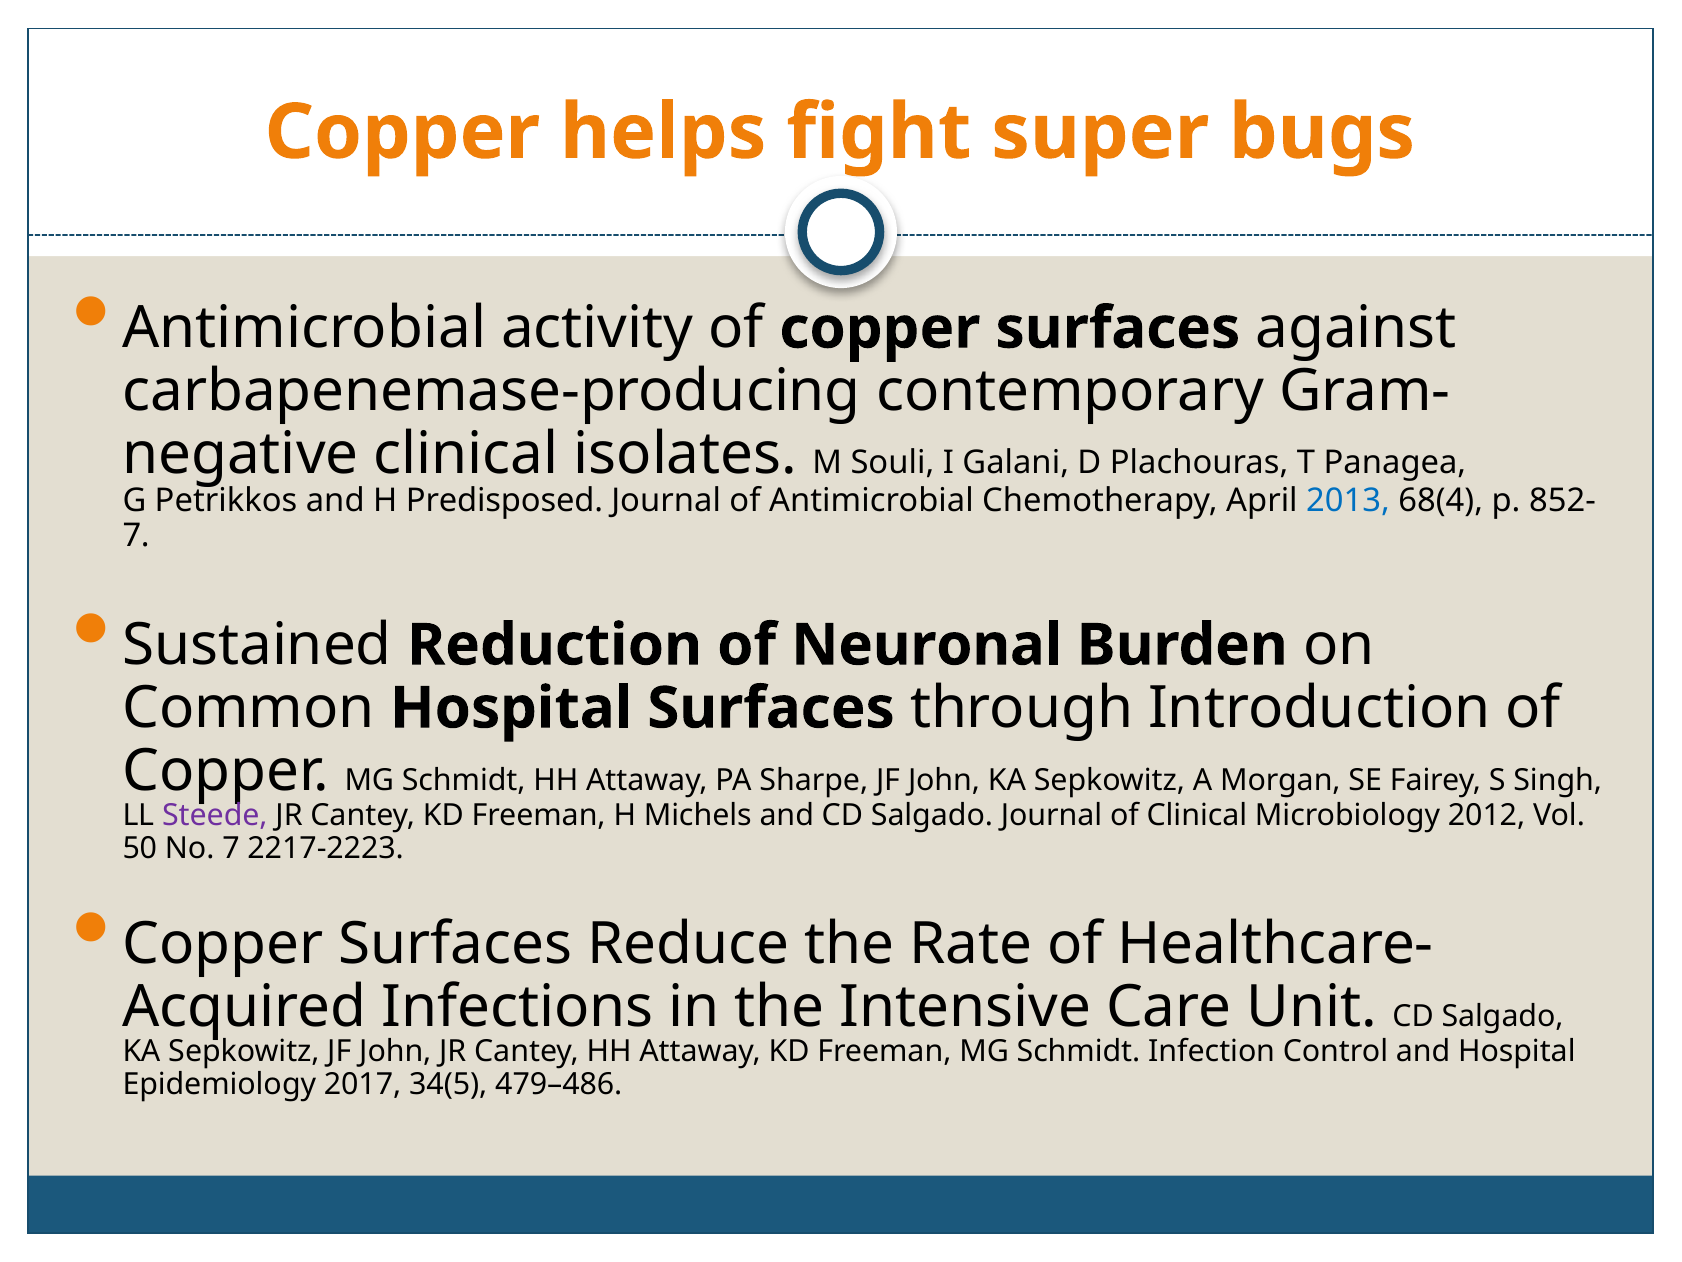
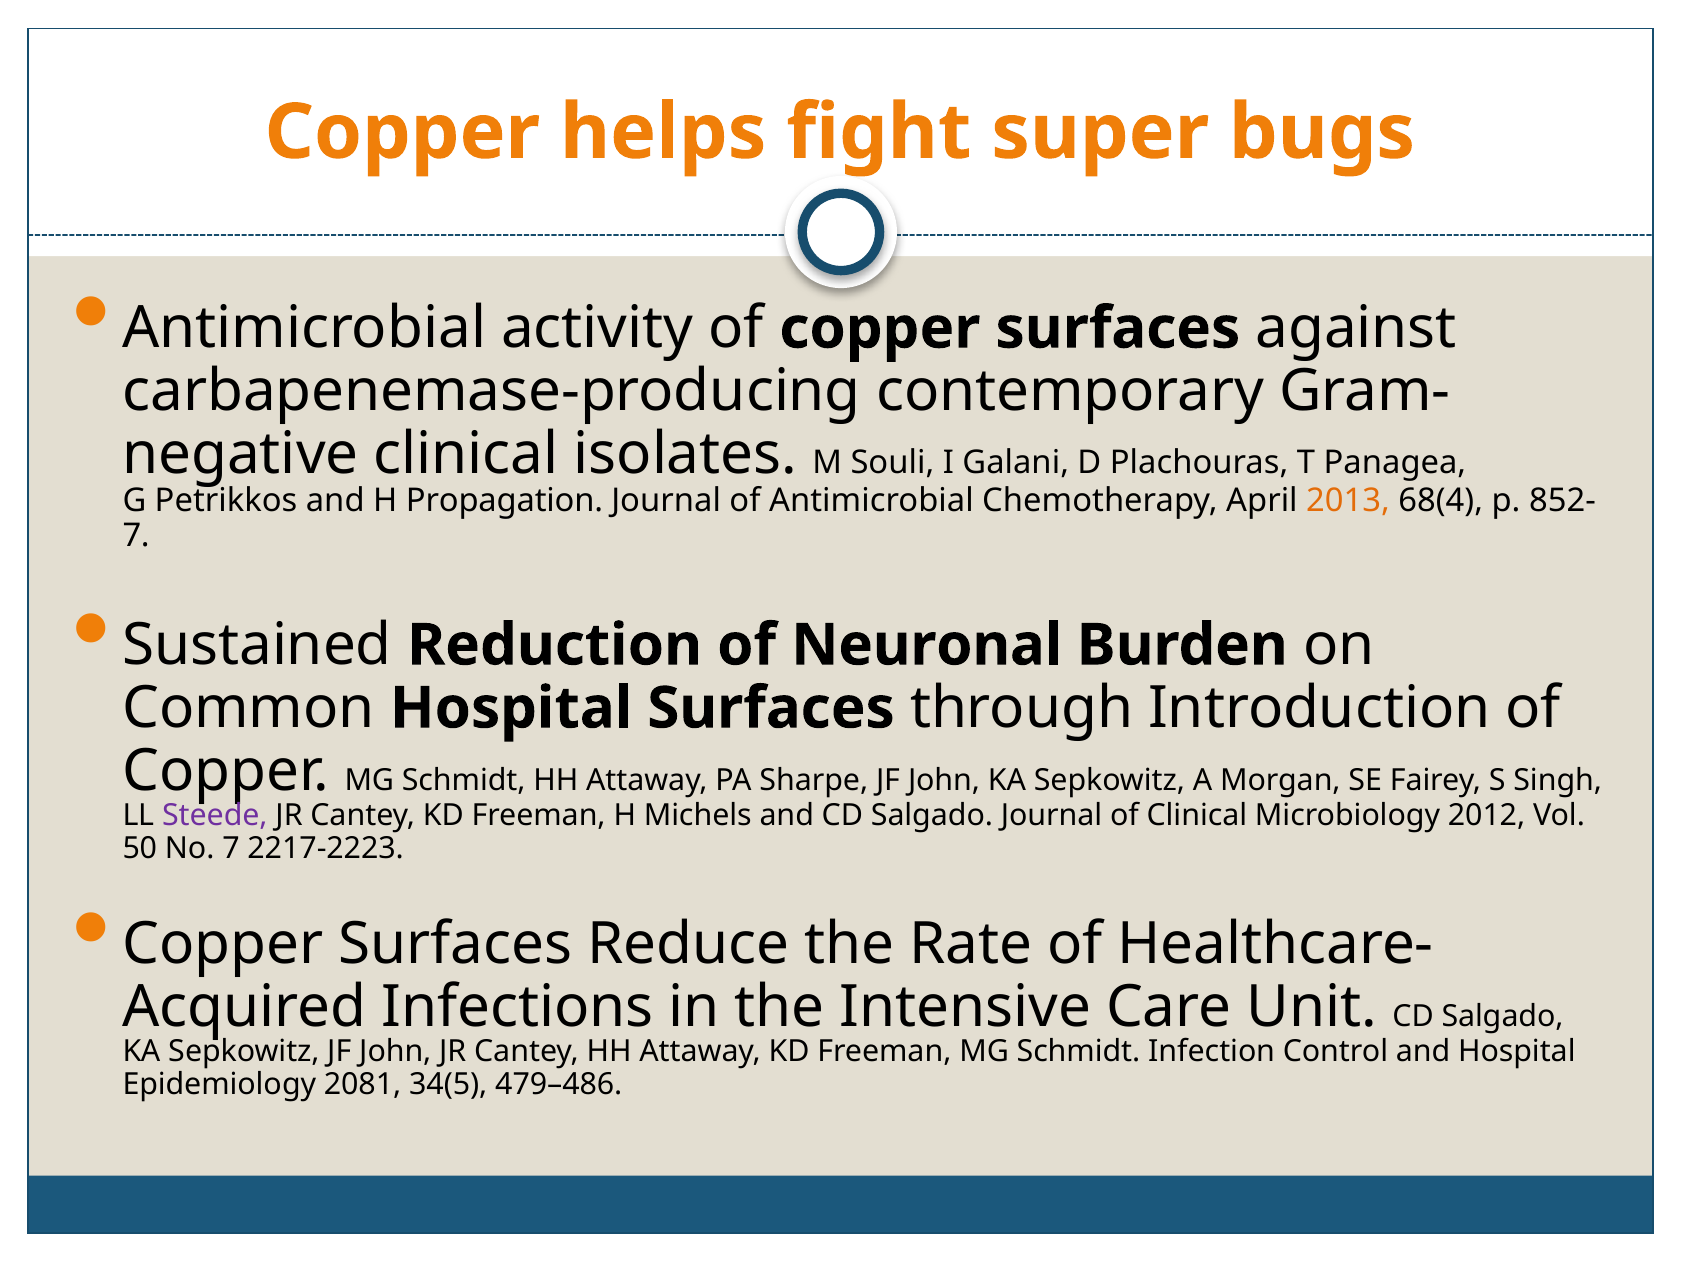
Predisposed: Predisposed -> Propagation (505, 500)
2013 colour: blue -> orange (1348, 500)
2017: 2017 -> 2081 (363, 1084)
